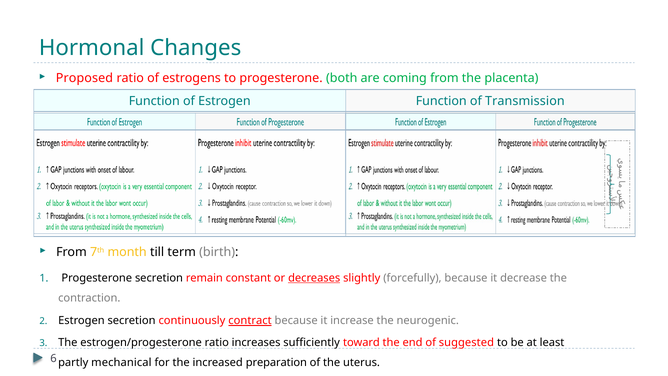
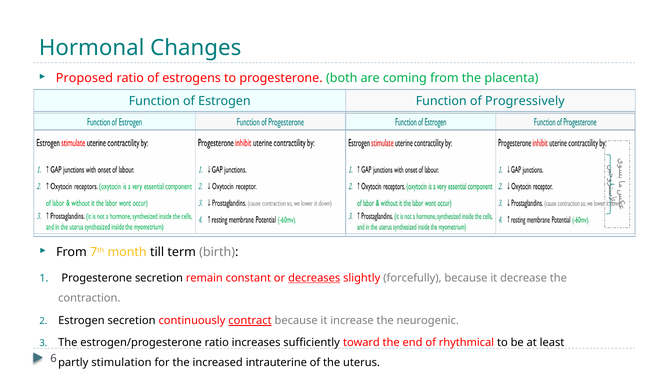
Transmission: Transmission -> Progressively (525, 101)
suggested: suggested -> rhythmical (466, 343)
mechanical: mechanical -> stimulation (121, 363)
preparation: preparation -> intrauterine (276, 363)
